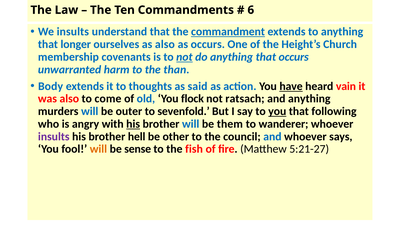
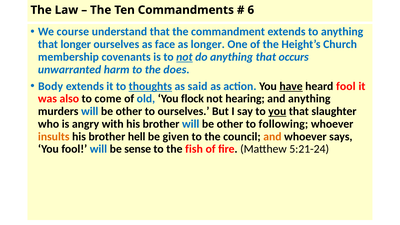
We insults: insults -> course (73, 32)
commandment underline: present -> none (228, 32)
as also: also -> face (165, 44)
as occurs: occurs -> longer (208, 44)
than: than -> does (177, 69)
thoughts underline: none -> present (150, 86)
heard vain: vain -> fool (346, 86)
ratsach: ratsach -> hearing (245, 99)
outer: outer -> other (129, 111)
to sevenfold: sevenfold -> ourselves (184, 111)
following: following -> slaughter (334, 111)
his underline: present -> none (133, 124)
them: them -> other (230, 124)
wanderer: wanderer -> following (283, 124)
insults colour: purple -> orange (54, 137)
other: other -> given (176, 137)
and colour: blue -> orange (272, 137)
will colour: orange -> blue (98, 149)
5:21-27: 5:21-27 -> 5:21-24 (309, 149)
